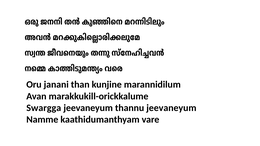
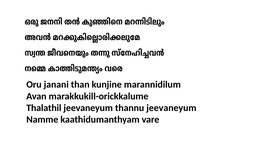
Swargga: Swargga -> Thalathil (44, 108)
